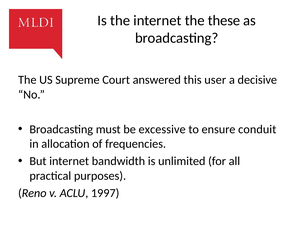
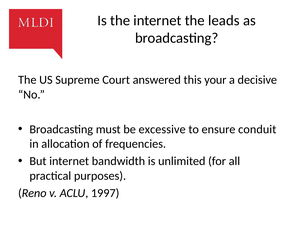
these: these -> leads (224, 20)
user: user -> your (215, 80)
